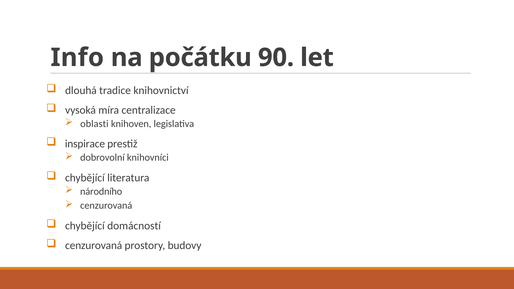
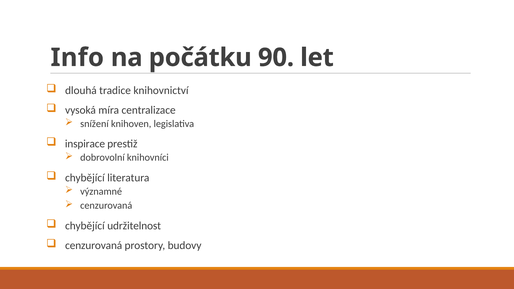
oblasti: oblasti -> snížení (94, 124)
národního: národního -> významné (101, 191)
domácností: domácností -> udržitelnost (134, 226)
